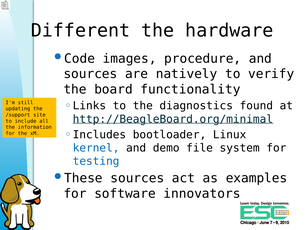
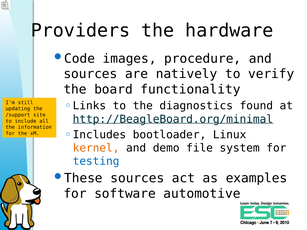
Different: Different -> Providers (81, 31)
kernel colour: blue -> orange (96, 148)
innovators: innovators -> automotive (202, 194)
